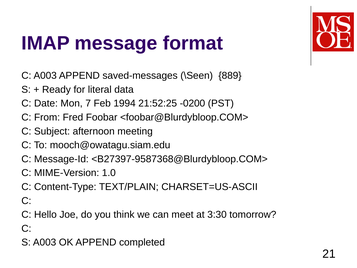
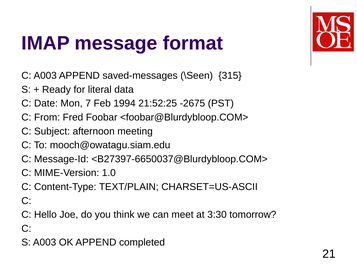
889: 889 -> 315 (230, 76)
-0200: -0200 -> -2675 (192, 103)
<B27397-9587368@Blurdybloop.COM>: <B27397-9587368@Blurdybloop.COM> -> <B27397-6650037@Blurdybloop.COM> (180, 159)
